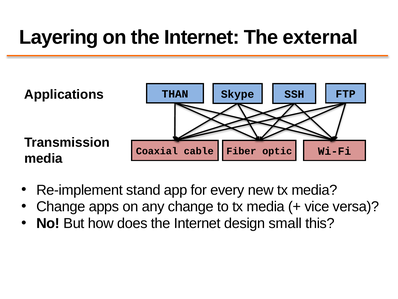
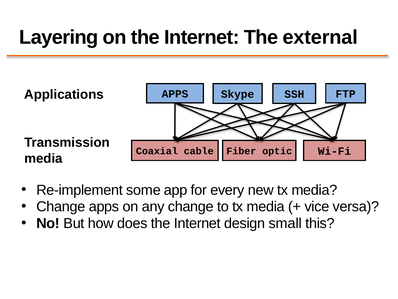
THAN: THAN -> APPS (175, 94)
stand: stand -> some (143, 190)
